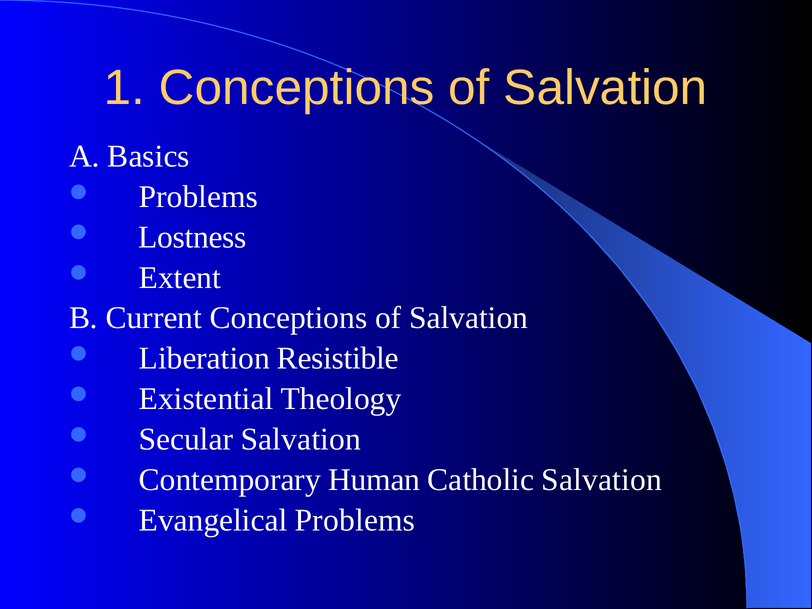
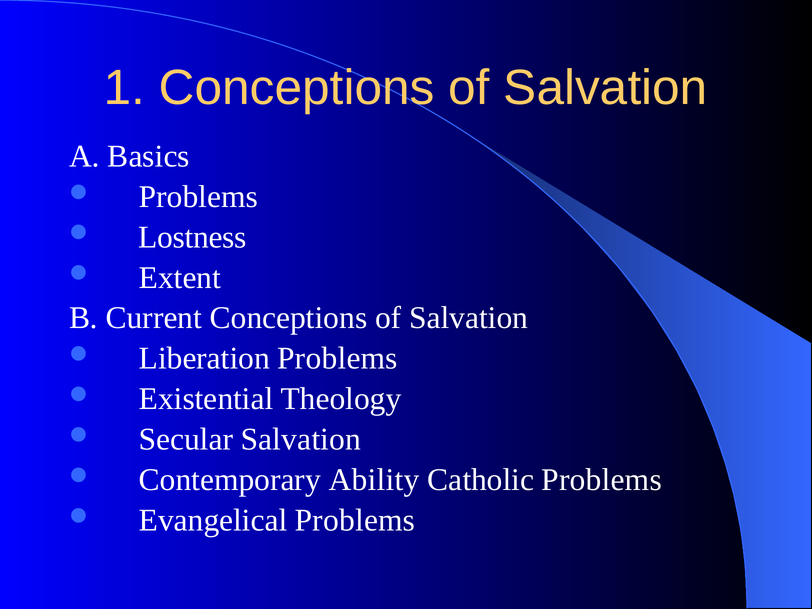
Liberation Resistible: Resistible -> Problems (337, 358)
Human: Human -> Ability (374, 480)
Catholic Salvation: Salvation -> Problems (602, 480)
